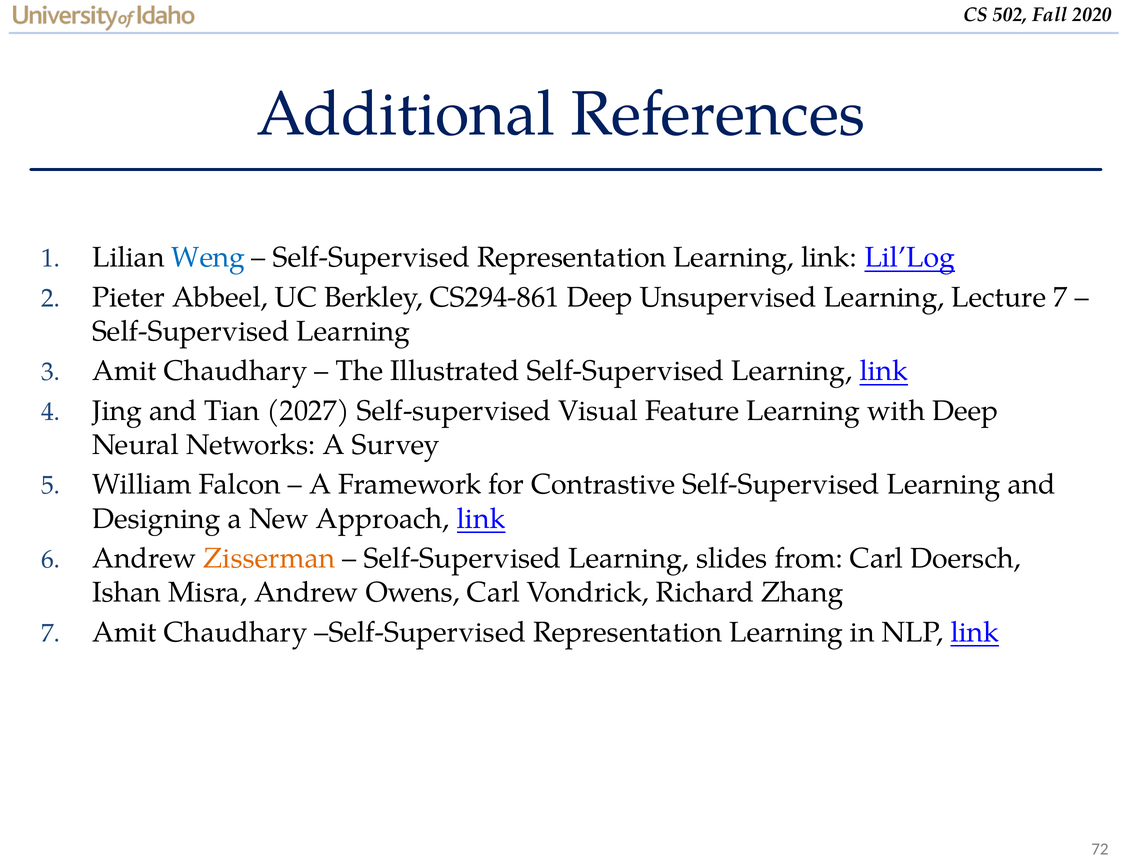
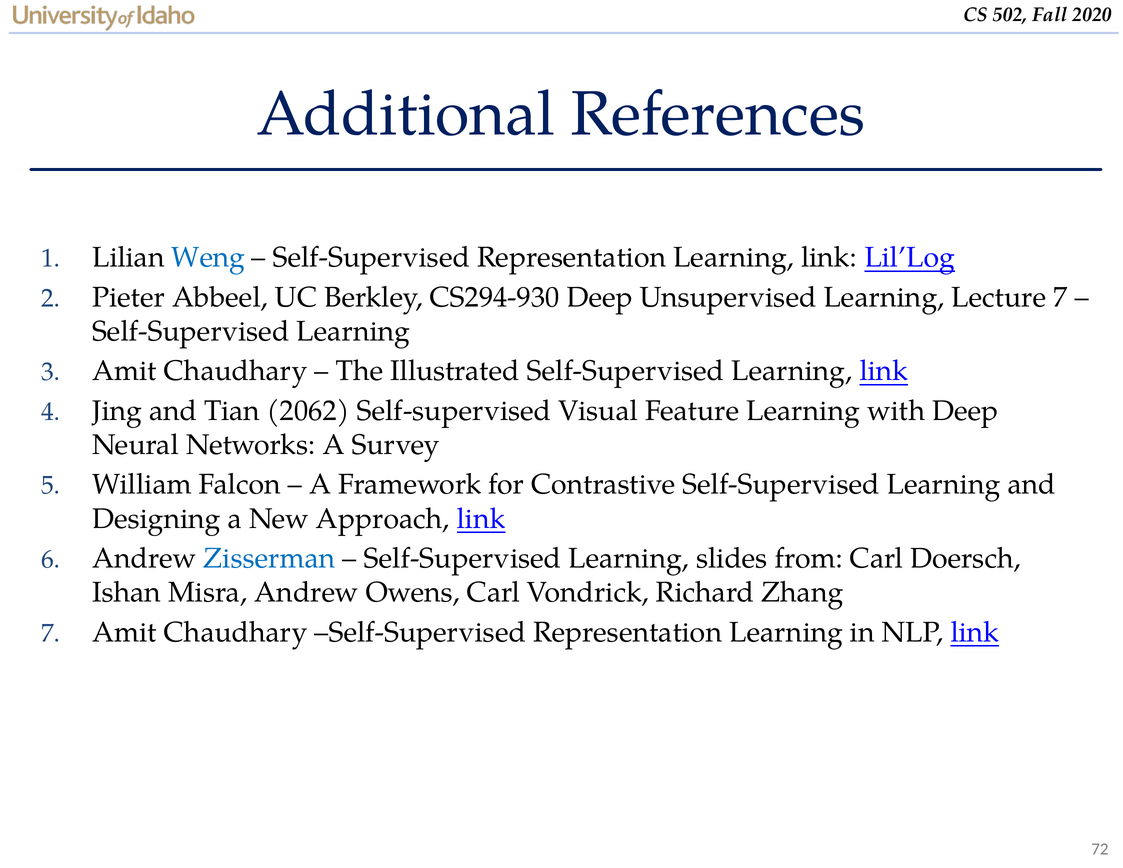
CS294-861: CS294-861 -> CS294-930 (495, 297)
2027: 2027 -> 2062 (308, 411)
Zisserman colour: orange -> blue (269, 558)
